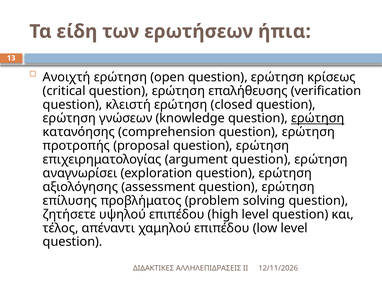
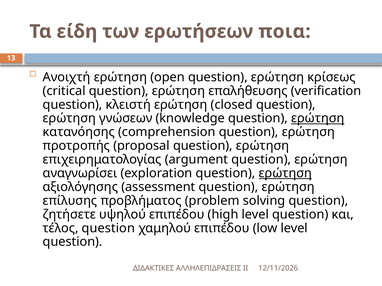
ήπια: ήπια -> ποια (284, 32)
ερώτηση underline: none -> present (285, 173)
τέλος απέναντι: απέναντι -> question (108, 228)
